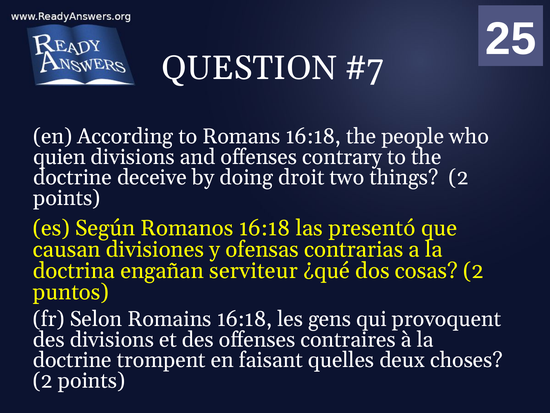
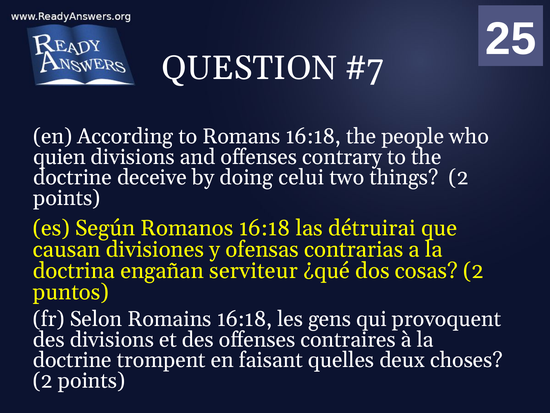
droit: droit -> celui (301, 177)
presentó: presentó -> détruirai (372, 228)
